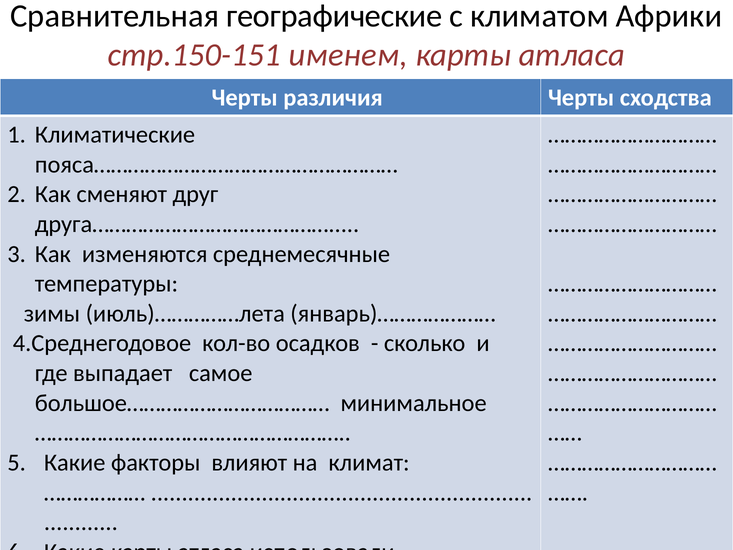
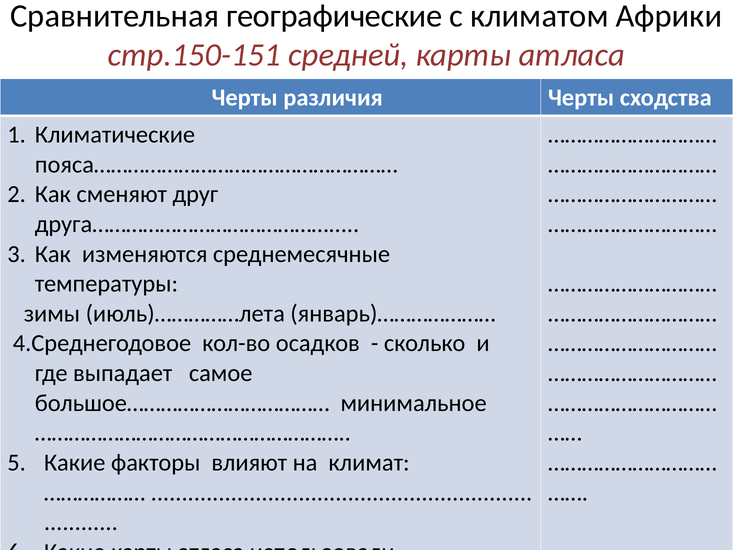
именем: именем -> средней (348, 55)
